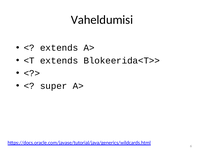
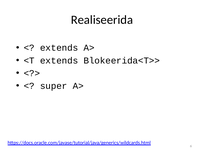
Vaheldumisi: Vaheldumisi -> Realiseerida (102, 20)
